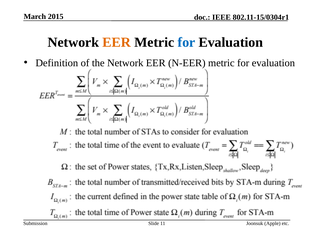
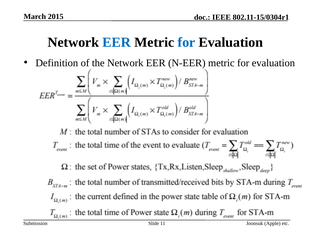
EER colour: orange -> blue (117, 42)
